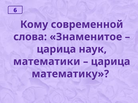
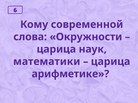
Знаменитое: Знаменитое -> Окружности (86, 37)
математику: математику -> арифметике (70, 74)
